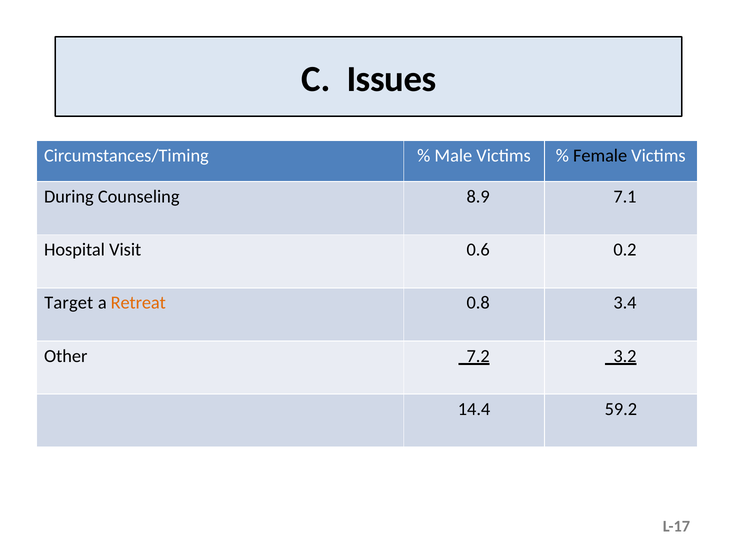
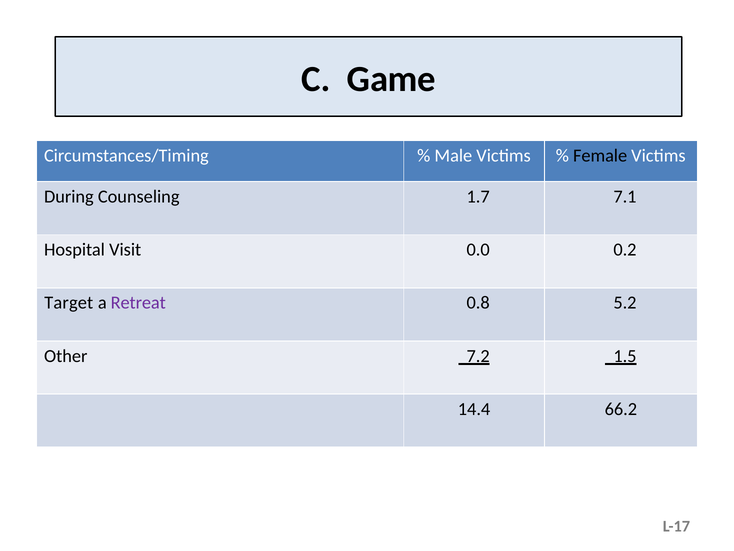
Issues: Issues -> Game (391, 79)
8.9: 8.9 -> 1.7 (478, 197)
0.6: 0.6 -> 0.0 (478, 250)
Retreat colour: orange -> purple (138, 303)
3.4: 3.4 -> 5.2 (625, 303)
3.2: 3.2 -> 1.5 (625, 356)
59.2: 59.2 -> 66.2 (621, 409)
